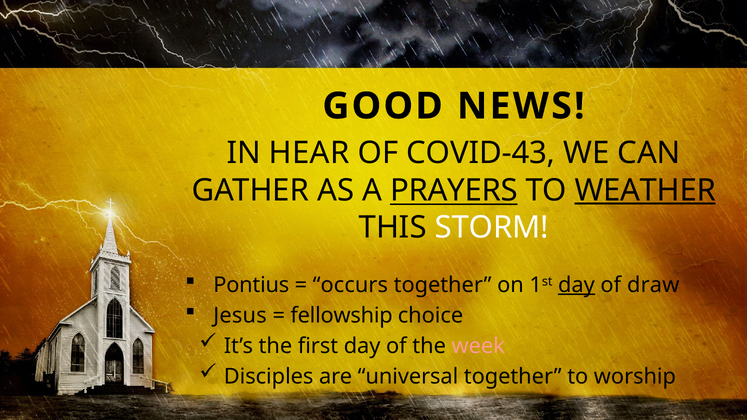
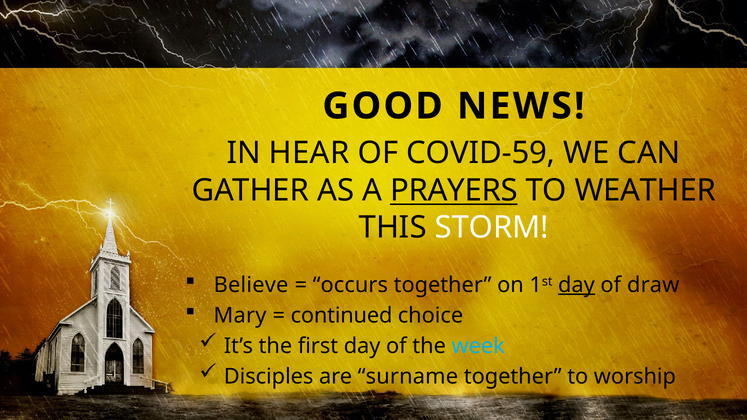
COVID-43: COVID-43 -> COVID-59 (481, 153)
WEATHER underline: present -> none (645, 190)
Pontius: Pontius -> Believe (251, 285)
Jesus: Jesus -> Mary (240, 316)
fellowship: fellowship -> continued (342, 316)
week colour: pink -> light blue (478, 346)
universal: universal -> surname (408, 377)
